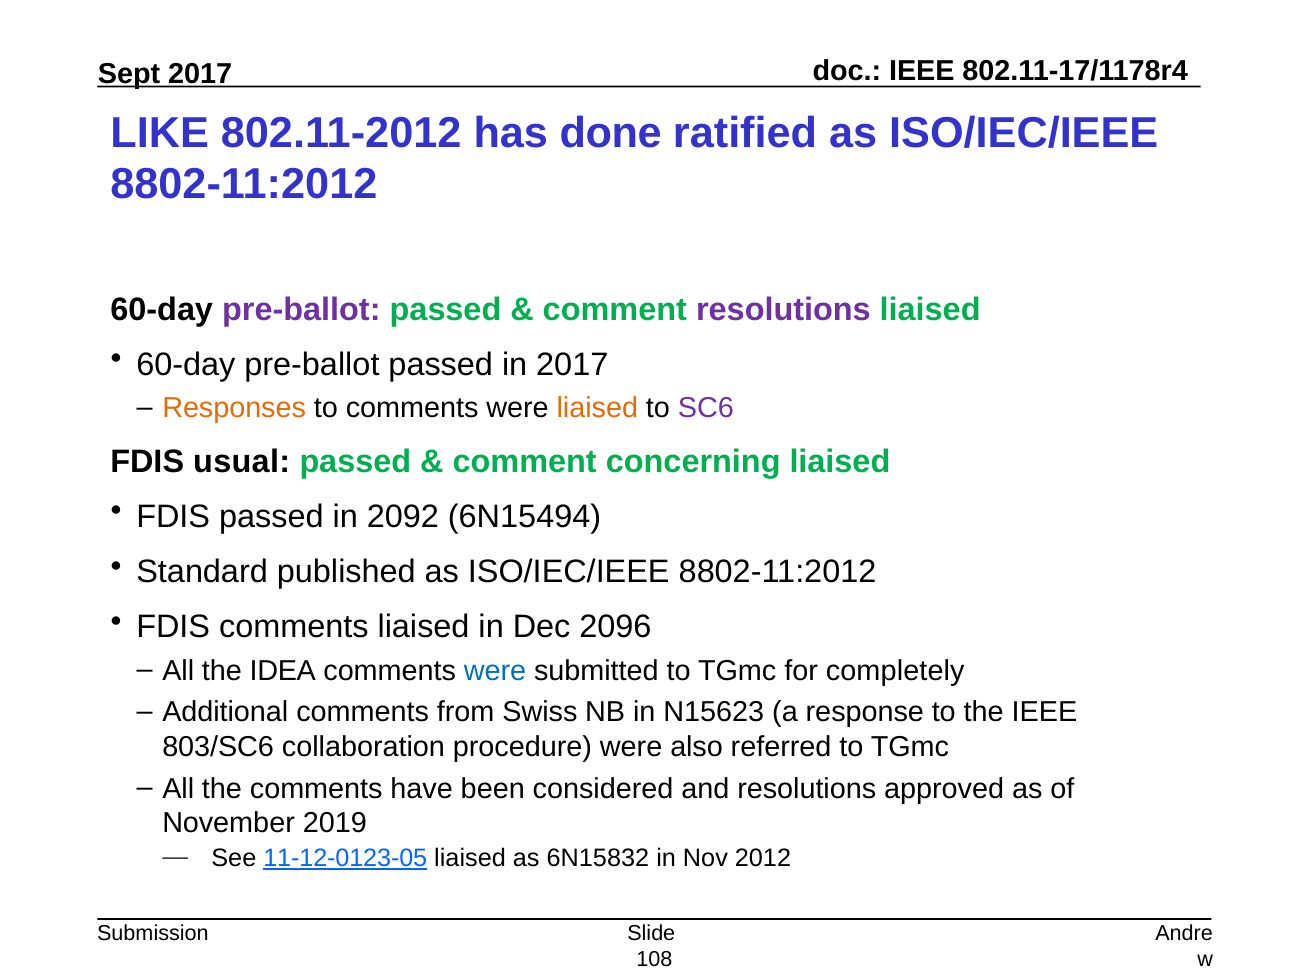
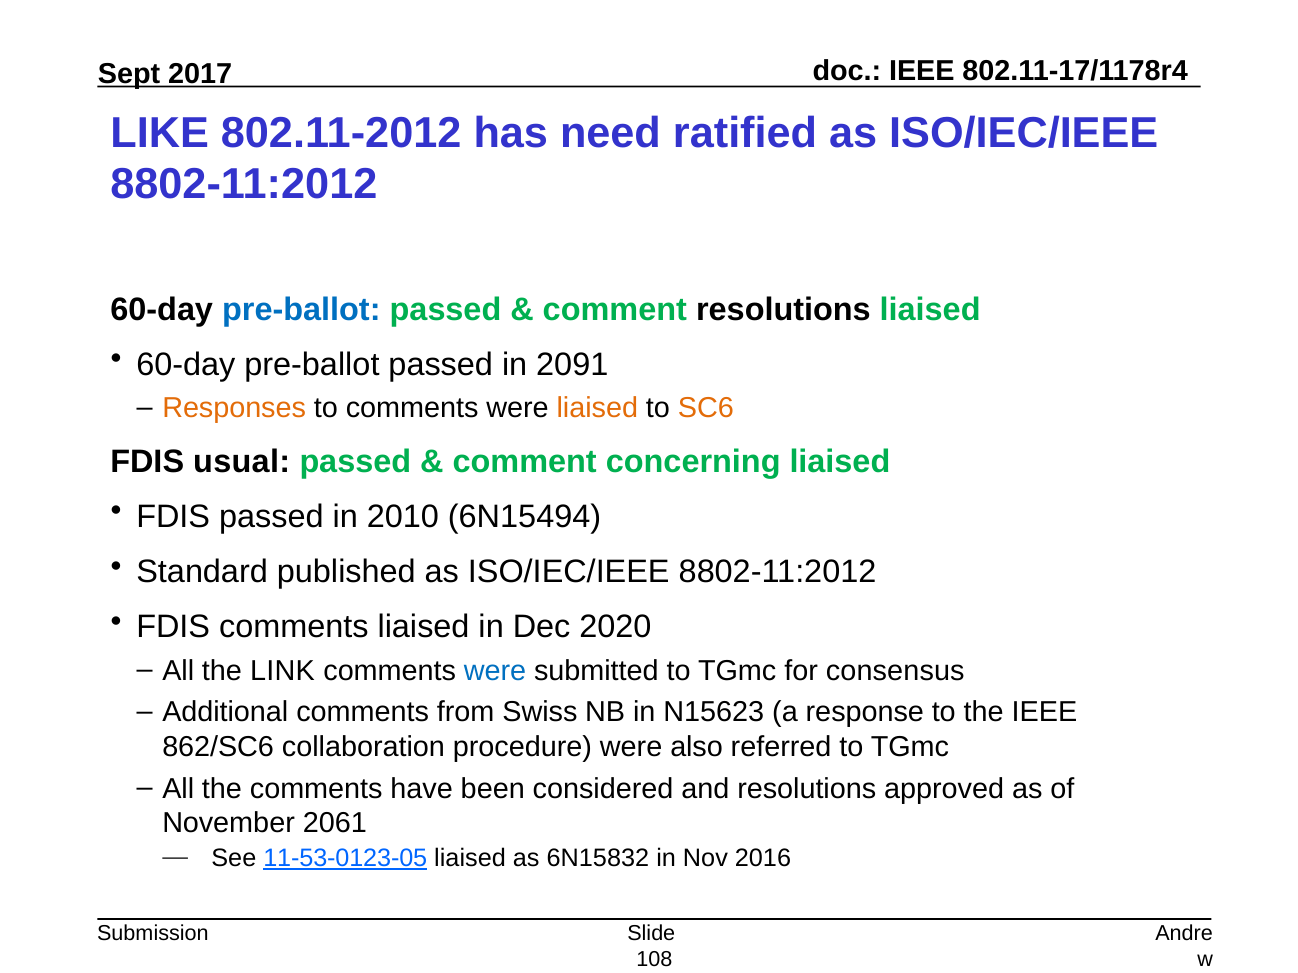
done: done -> need (610, 133)
pre-ballot colour: purple -> blue (301, 309)
resolutions colour: purple -> black (783, 309)
in 2017: 2017 -> 2091 (572, 365)
SC6 colour: purple -> orange (706, 408)
2092: 2092 -> 2010 (403, 517)
2096: 2096 -> 2020 (615, 627)
IDEA: IDEA -> LINK (282, 671)
completely: completely -> consensus (895, 671)
803/SC6: 803/SC6 -> 862/SC6 (218, 747)
2019: 2019 -> 2061 (335, 824)
11-12-0123-05: 11-12-0123-05 -> 11-53-0123-05 (345, 858)
2012: 2012 -> 2016 (763, 858)
